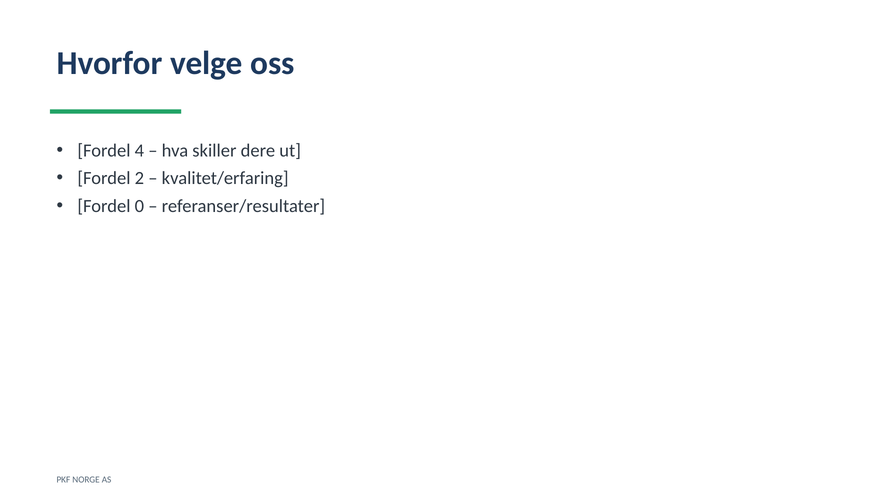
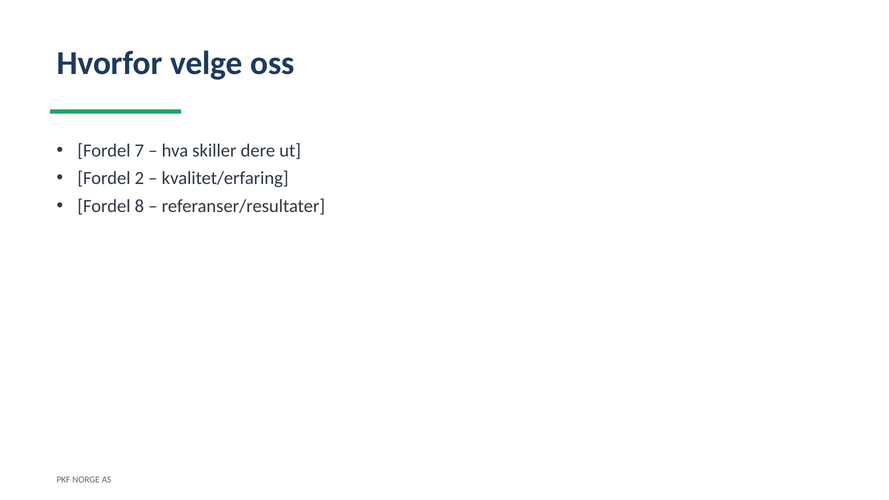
4: 4 -> 7 (139, 151)
0: 0 -> 8 (139, 206)
